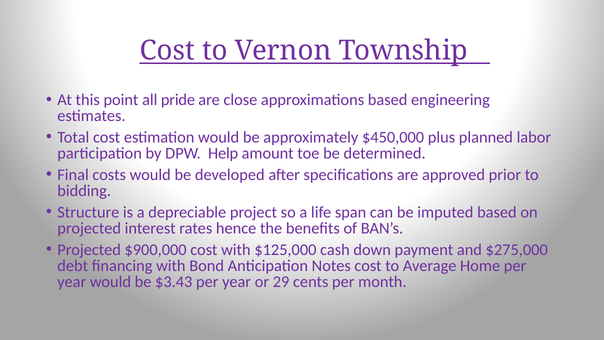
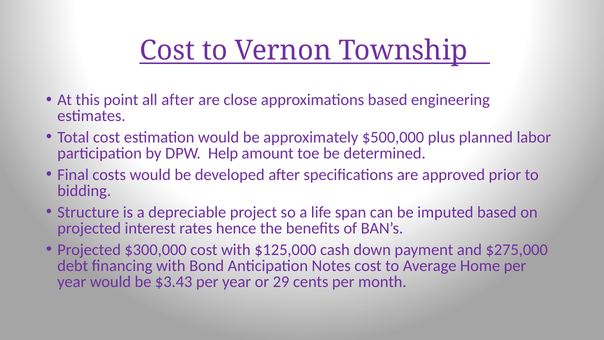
all pride: pride -> after (178, 100)
$450,000: $450,000 -> $500,000 (393, 137)
$900,000: $900,000 -> $300,000 (156, 250)
